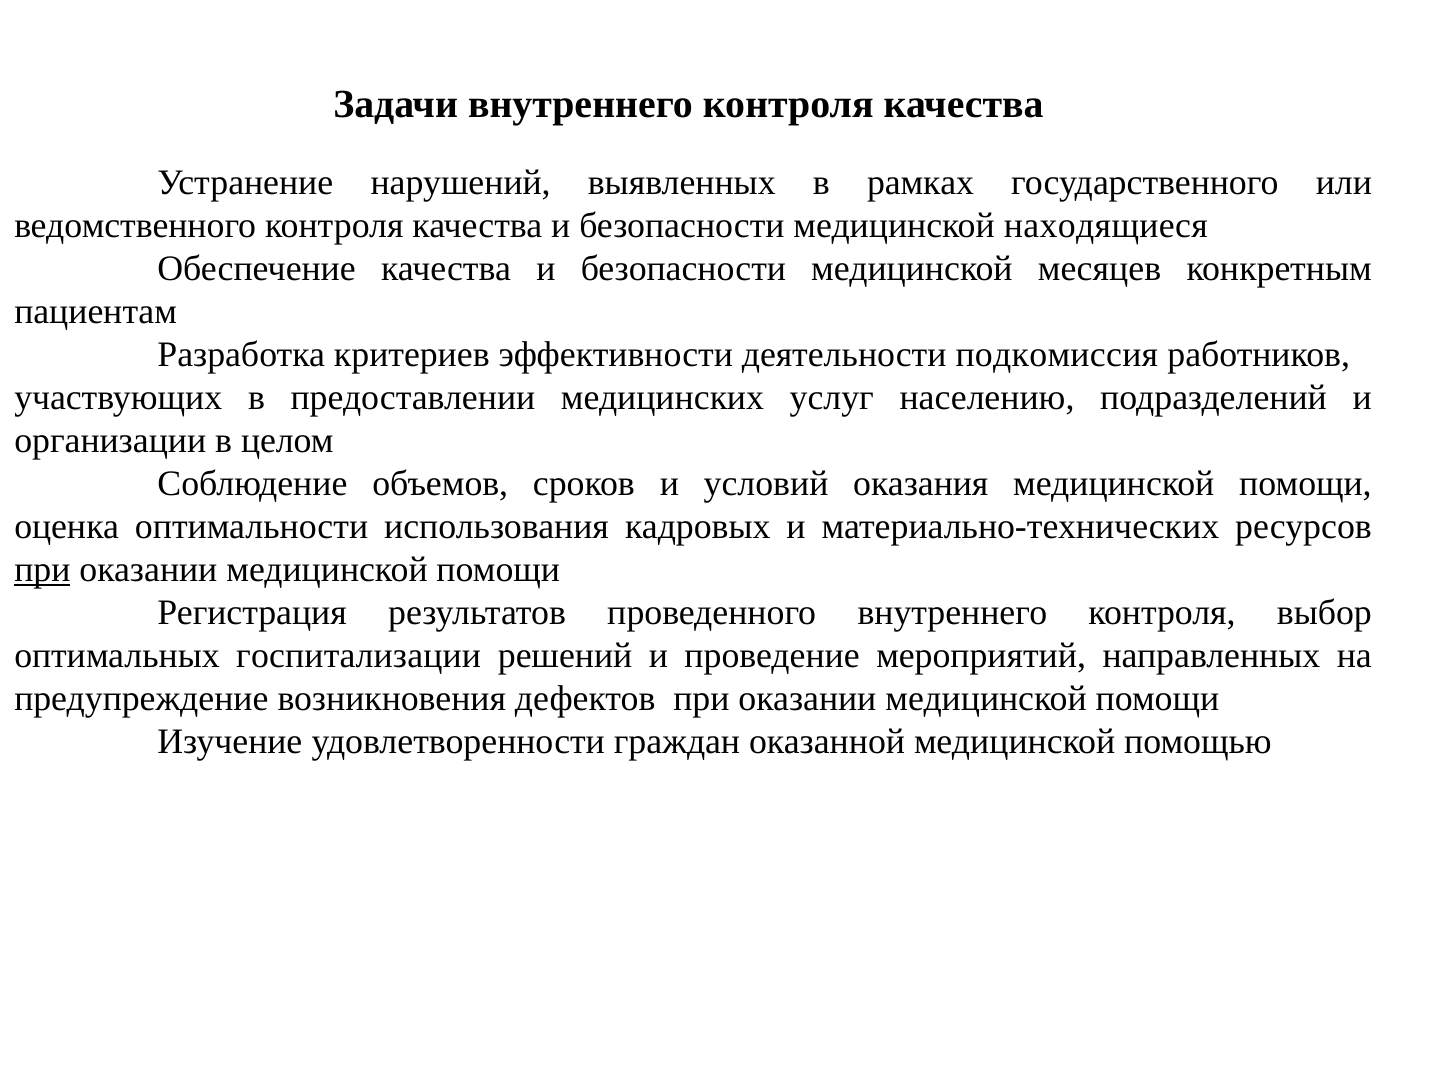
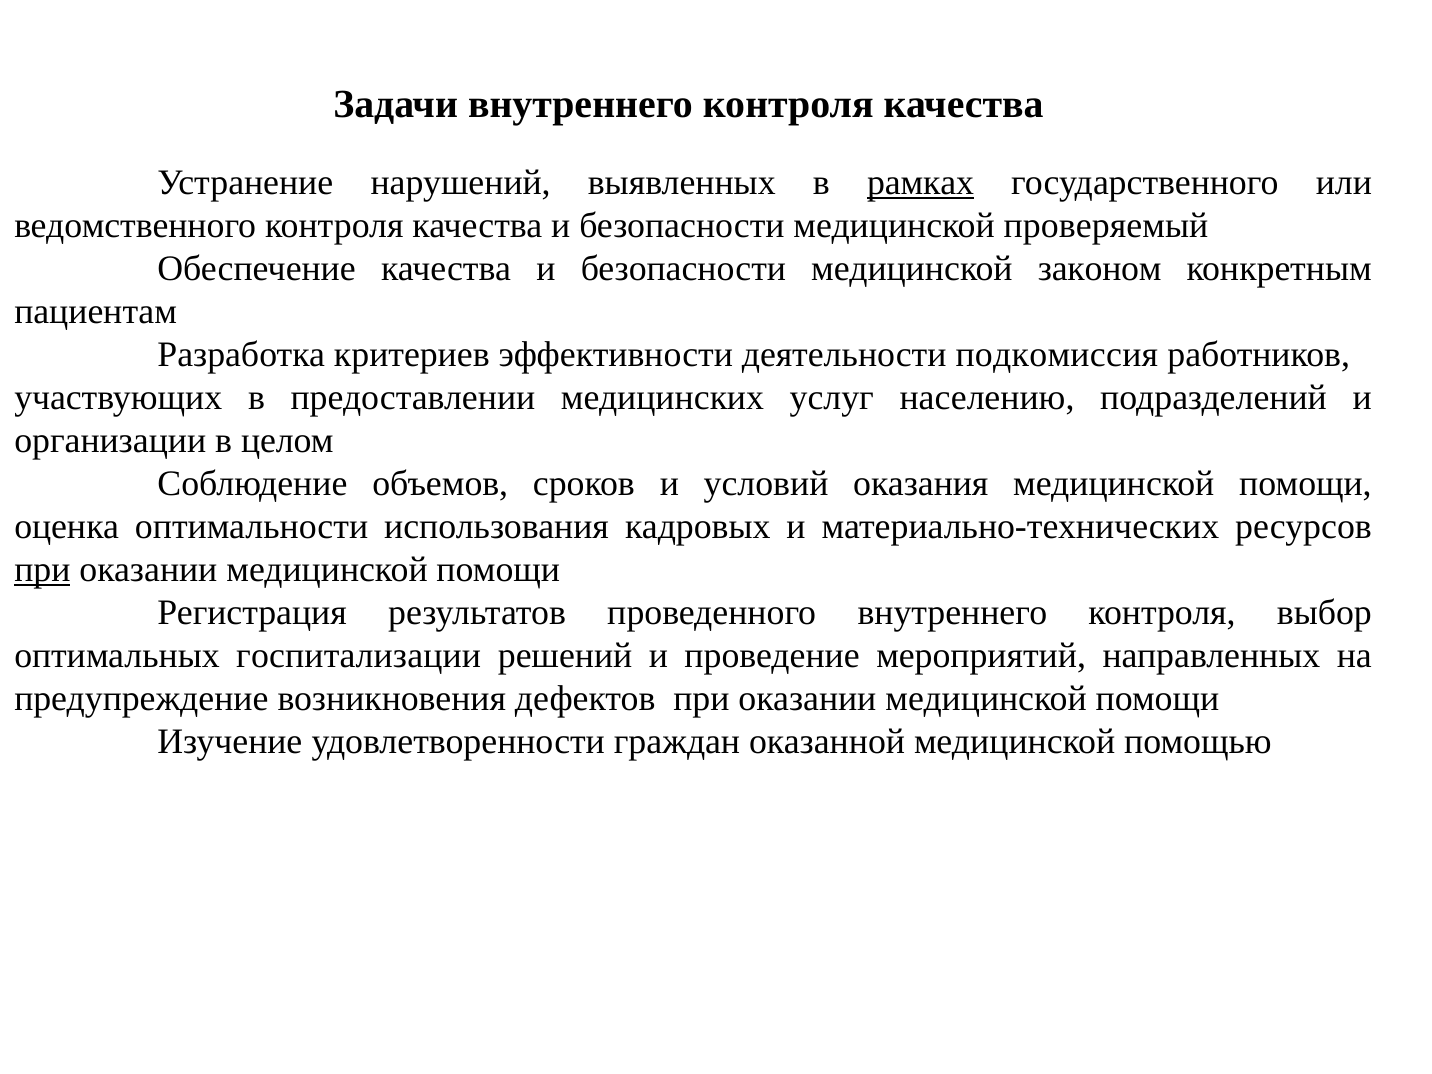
рамках underline: none -> present (921, 183)
находящиеся: находящиеся -> проверяемый (1106, 226)
месяцев: месяцев -> законом (1100, 269)
